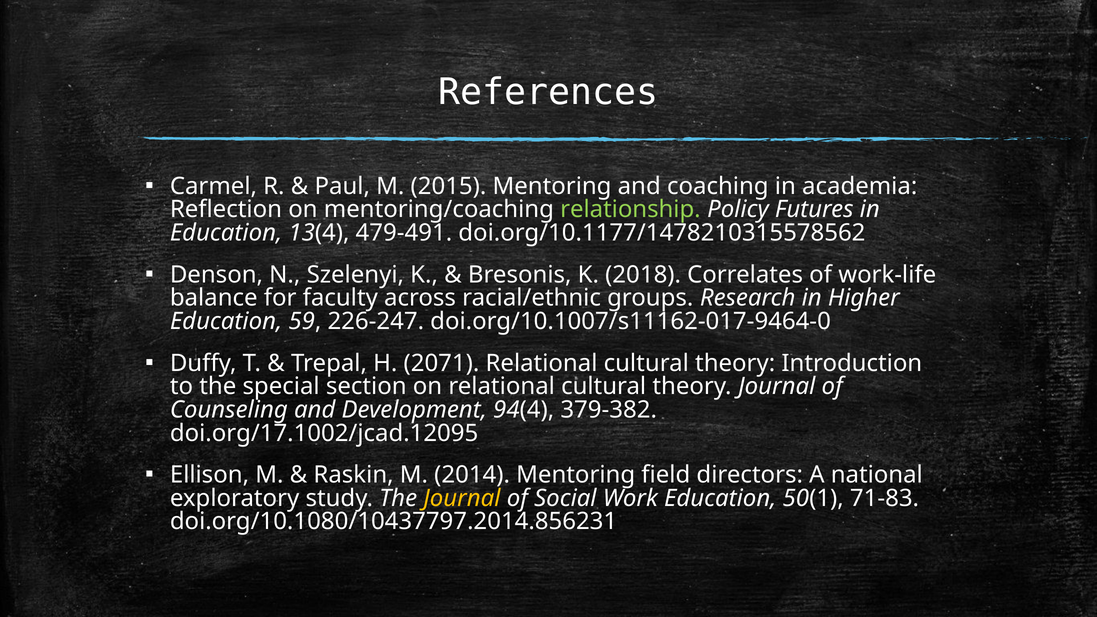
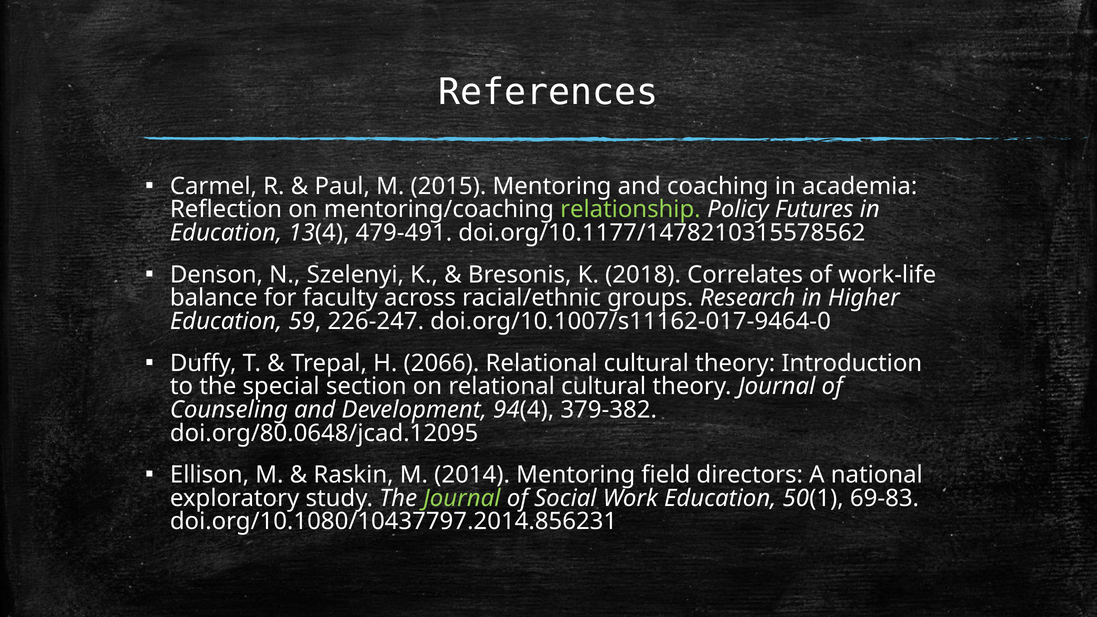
2071: 2071 -> 2066 (441, 363)
doi.org/17.1002/jcad.12095: doi.org/17.1002/jcad.12095 -> doi.org/80.0648/jcad.12095 (324, 433)
Journal colour: yellow -> light green (462, 498)
71-83: 71-83 -> 69-83 (884, 498)
